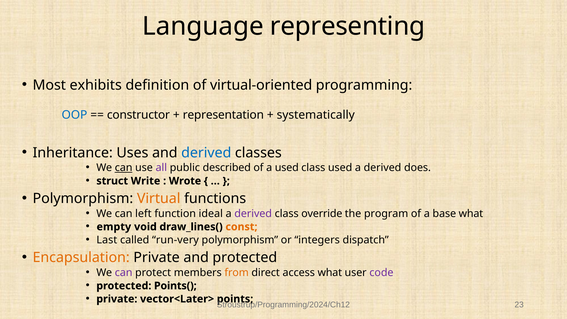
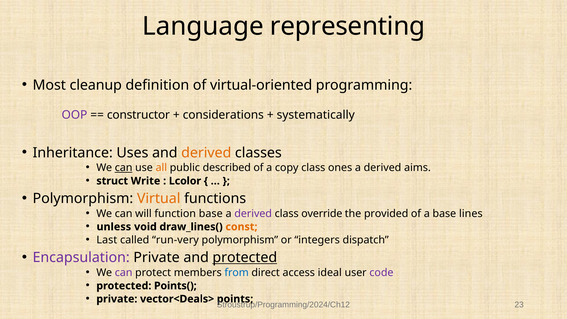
exhibits: exhibits -> cleanup (96, 85)
OOP colour: blue -> purple (74, 115)
representation: representation -> considerations (223, 115)
derived colour: blue -> orange (206, 153)
all colour: purple -> orange (161, 168)
a used: used -> copy (287, 168)
class used: used -> ones (340, 168)
does: does -> aims (417, 168)
Wrote: Wrote -> Lcolor (185, 181)
left: left -> will (143, 214)
function ideal: ideal -> base (211, 214)
program: program -> provided (386, 214)
base what: what -> lines (471, 214)
empty: empty -> unless (114, 227)
Encapsulation colour: orange -> purple (81, 258)
protected underline: none -> present (245, 258)
from colour: orange -> blue (237, 273)
access what: what -> ideal (330, 273)
vector<Later>: vector<Later> -> vector<Deals> (177, 299)
